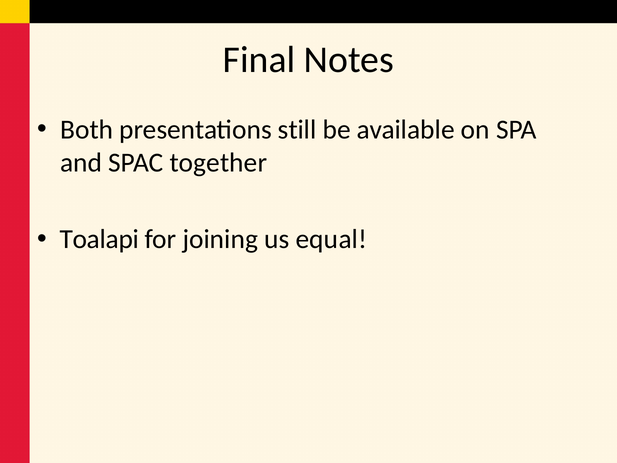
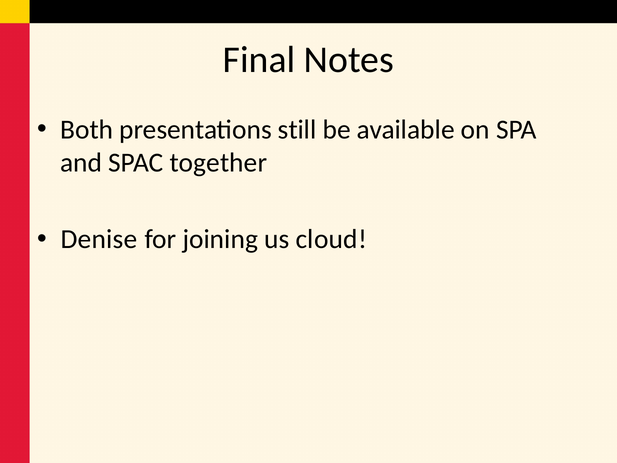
Toalapi: Toalapi -> Denise (99, 239)
equal: equal -> cloud (331, 239)
